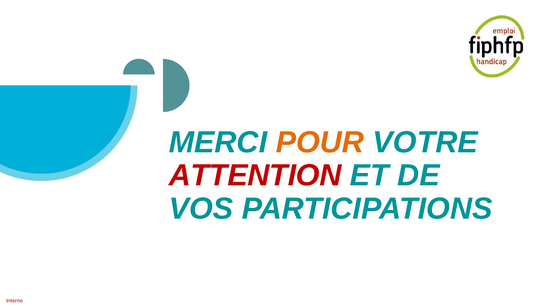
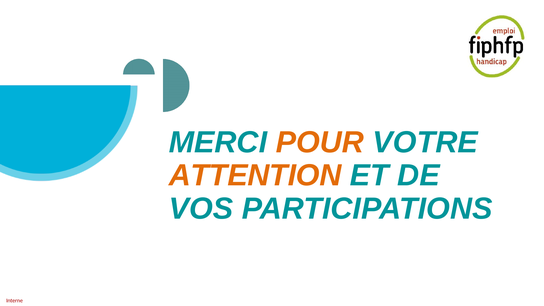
ATTENTION colour: red -> orange (255, 176)
